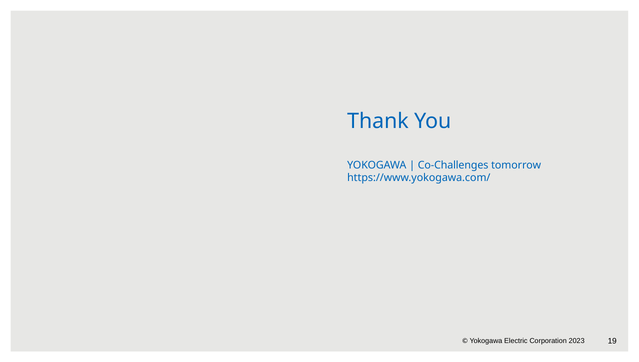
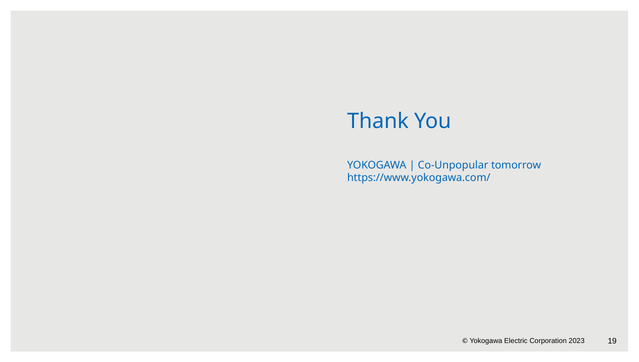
Co-Challenges: Co-Challenges -> Co-Unpopular (453, 165)
